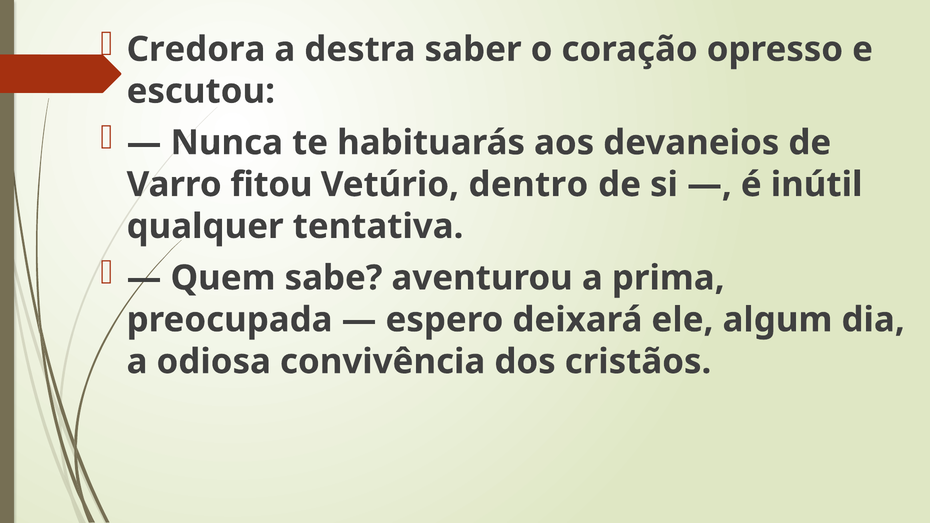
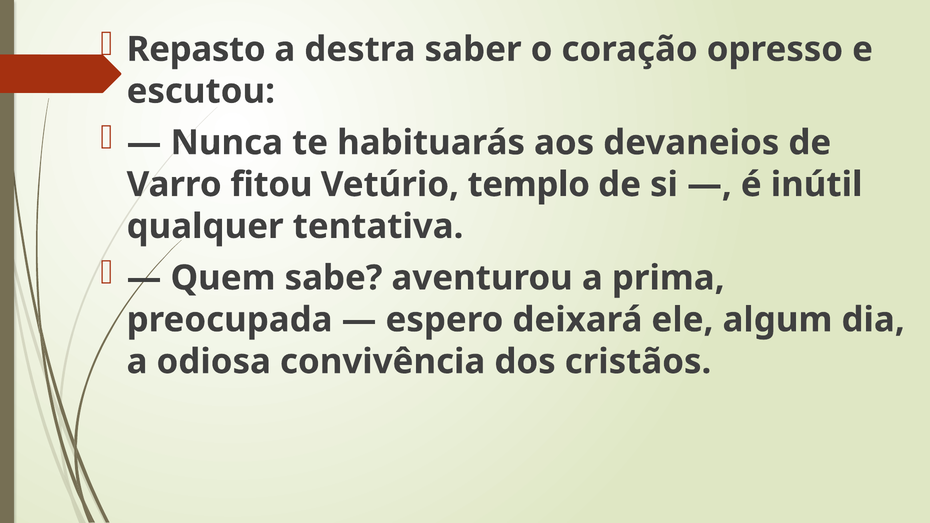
Credora: Credora -> Repasto (196, 49)
dentro: dentro -> templo (529, 185)
